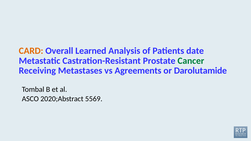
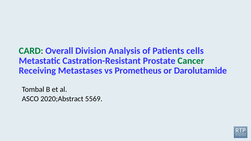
CARD colour: orange -> green (31, 51)
Learned: Learned -> Division (91, 51)
date: date -> cells (195, 51)
Agreements: Agreements -> Prometheus (138, 71)
